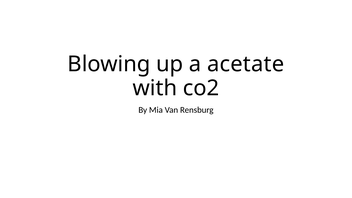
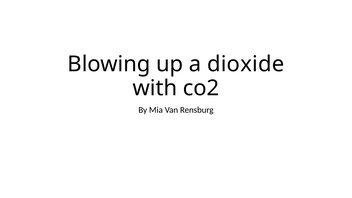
acetate: acetate -> dioxide (246, 64)
